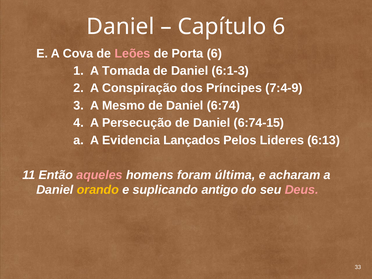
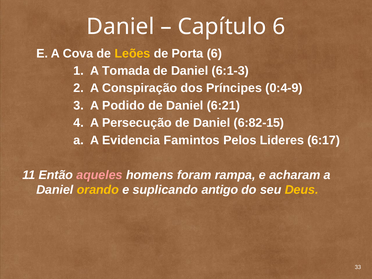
Leões colour: pink -> yellow (132, 53)
7:4-9: 7:4-9 -> 0:4-9 (284, 88)
Mesmo: Mesmo -> Podido (123, 106)
6:74: 6:74 -> 6:21 (223, 106)
6:74-15: 6:74-15 -> 6:82-15 (259, 123)
Lançados: Lançados -> Famintos (192, 140)
6:13: 6:13 -> 6:17 (324, 140)
última: última -> rampa (235, 175)
Deus colour: pink -> yellow (302, 190)
